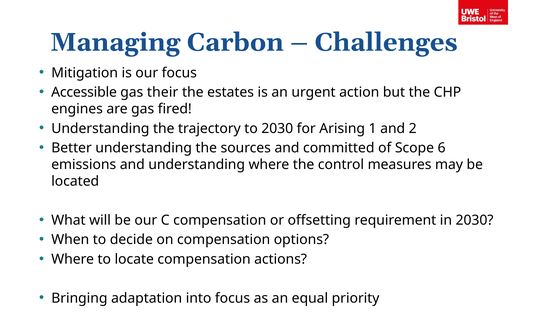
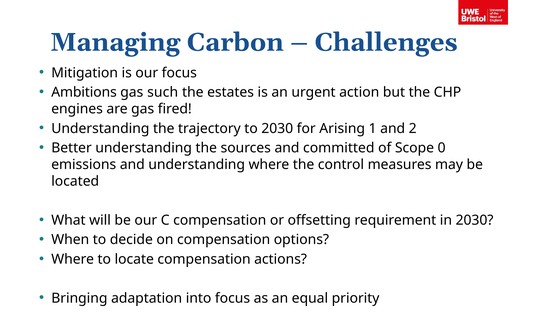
Accessible: Accessible -> Ambitions (84, 92)
their: their -> such (163, 92)
6: 6 -> 0 (442, 148)
